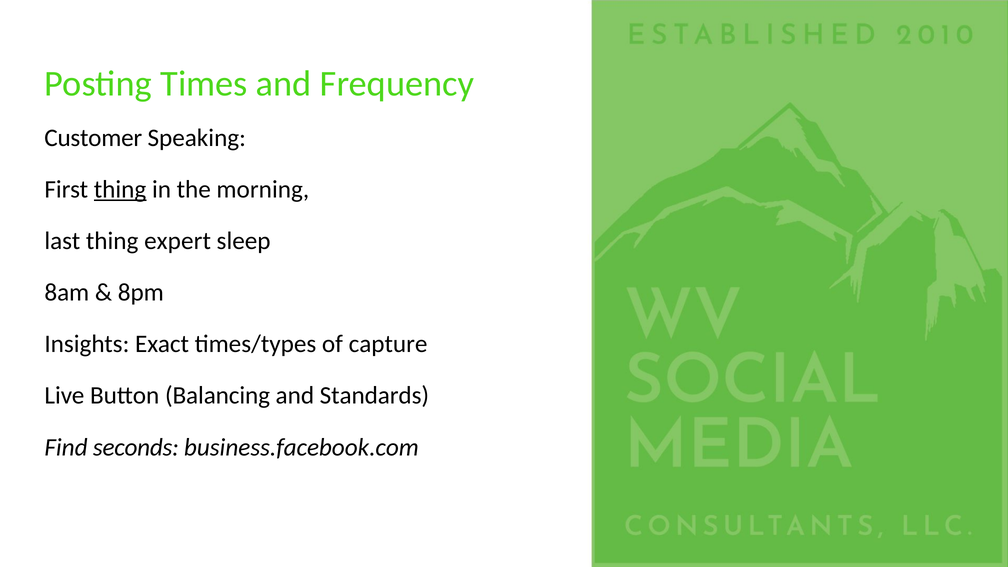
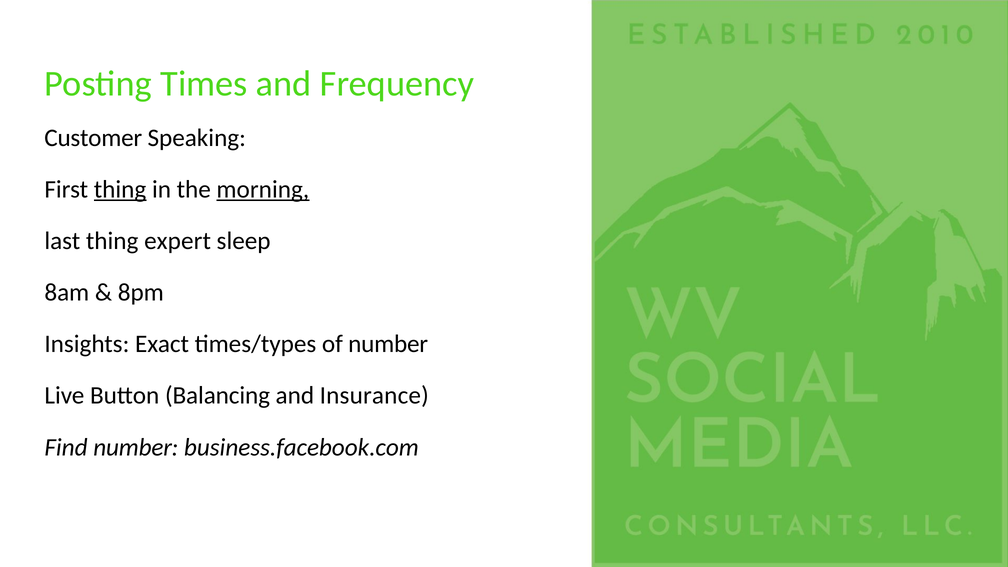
morning underline: none -> present (263, 189)
of capture: capture -> number (388, 344)
Standards: Standards -> Insurance (374, 396)
Find seconds: seconds -> number (136, 447)
